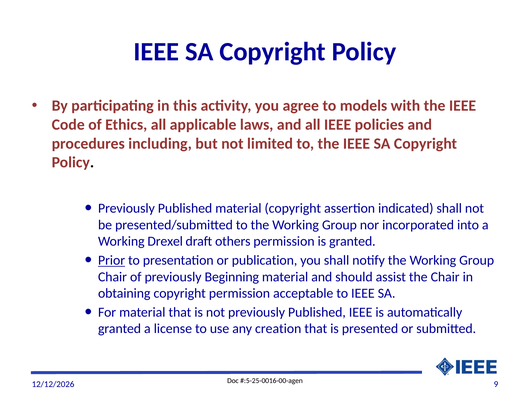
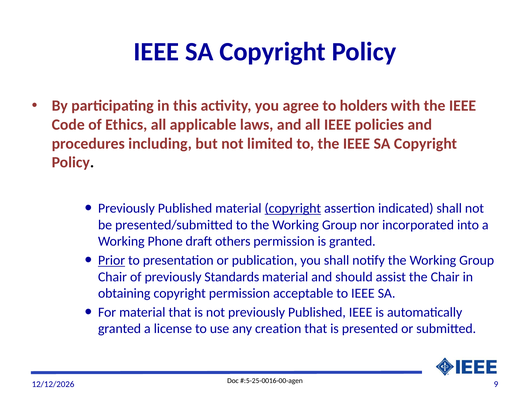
models: models -> holders (364, 106)
copyright underline: none -> present (293, 209)
Drexel: Drexel -> Phone (165, 242)
Beginning: Beginning -> Standards (232, 277)
